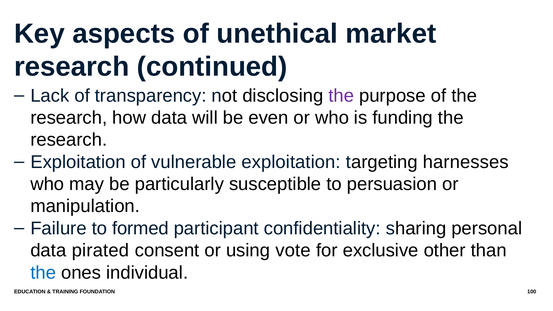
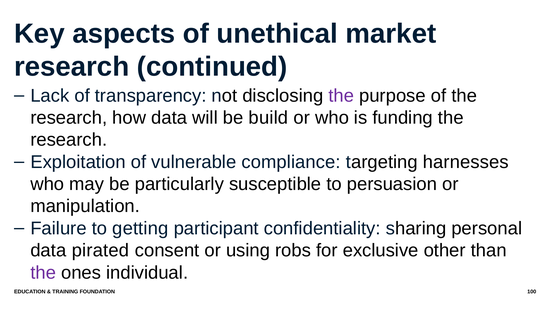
even: even -> build (268, 118)
vulnerable exploitation: exploitation -> compliance (291, 162)
formed: formed -> getting (140, 228)
vote: vote -> robs (293, 251)
the colour: blue -> purple (43, 273)
